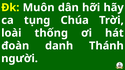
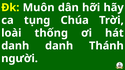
đoàn: đoàn -> danh (15, 46)
